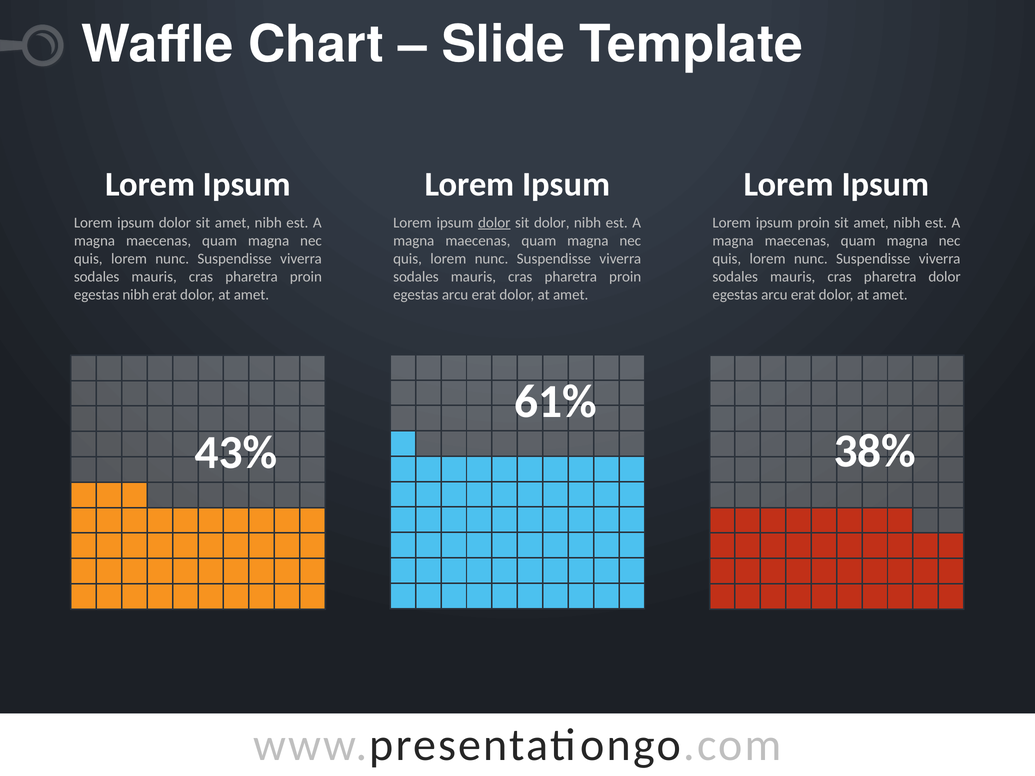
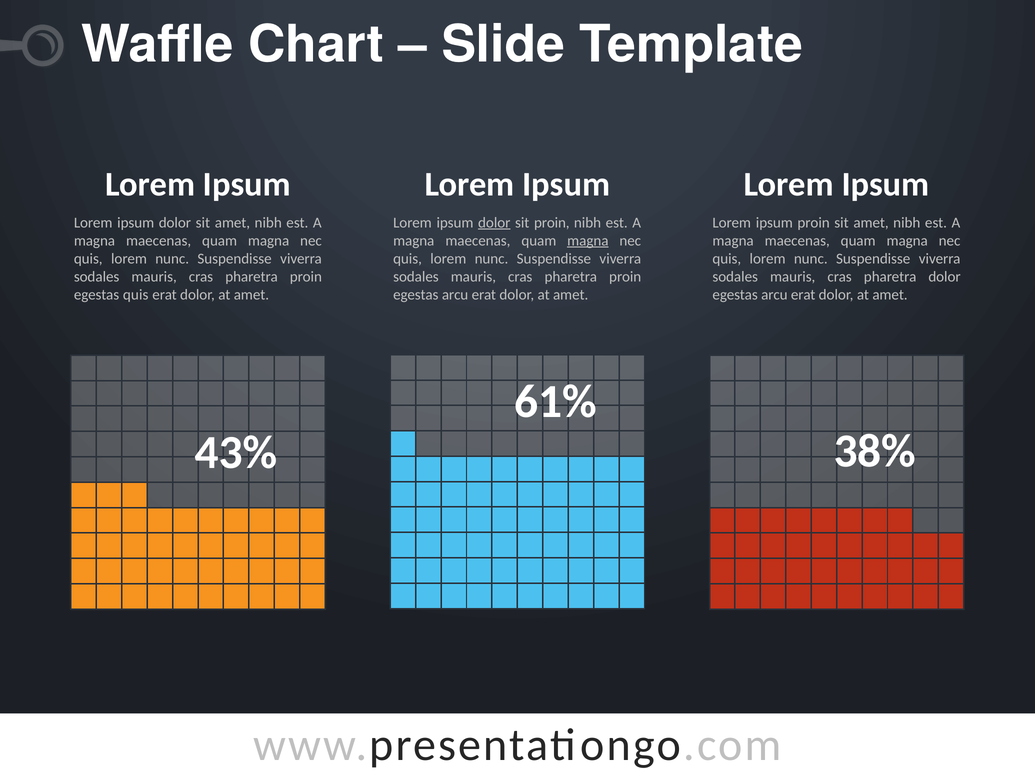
sit dolor: dolor -> proin (552, 223)
magna underline: none -> present (588, 241)
egestas nibh: nibh -> quis (136, 295)
